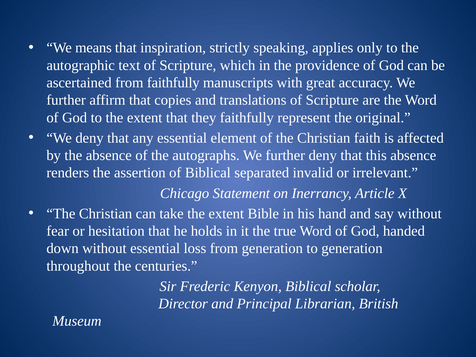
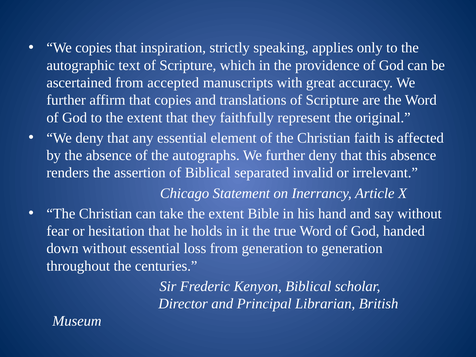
We means: means -> copies (93, 48)
from faithfully: faithfully -> accepted (173, 83)
